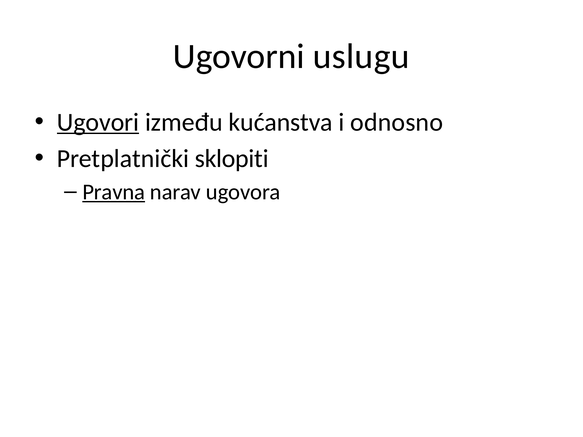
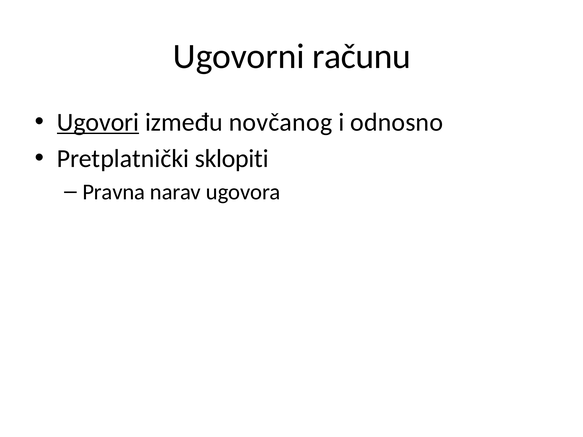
uslugu: uslugu -> računu (361, 56)
kućanstva: kućanstva -> novčanog (280, 122)
Pravna underline: present -> none (114, 192)
